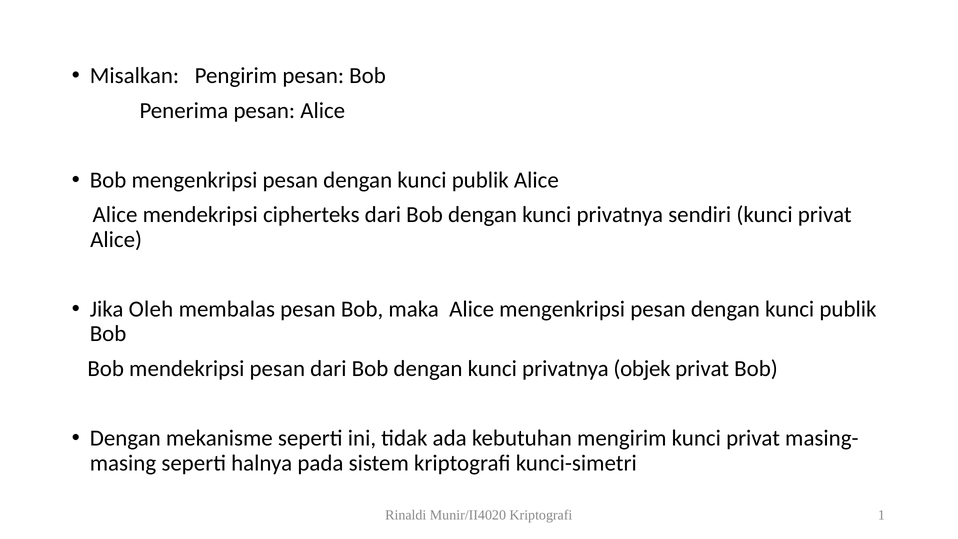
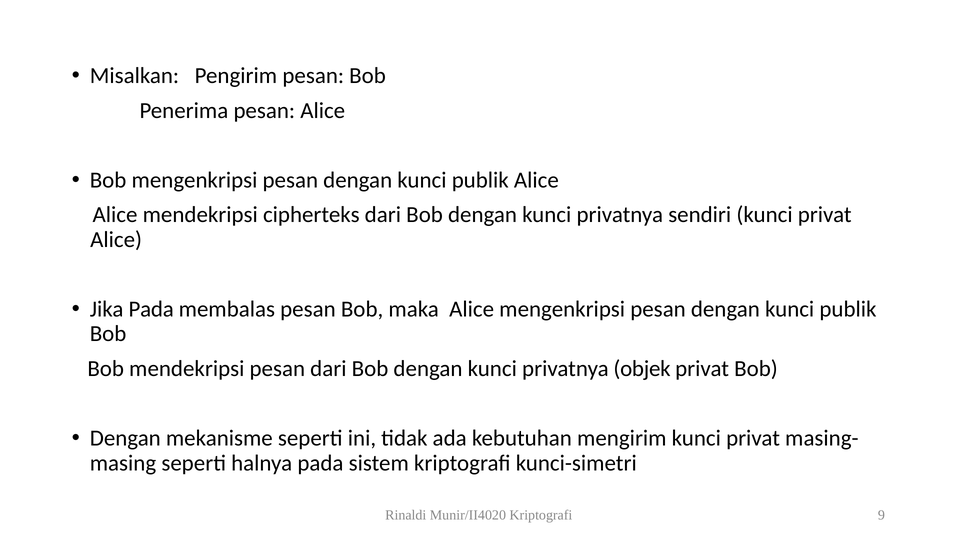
Jika Oleh: Oleh -> Pada (151, 309)
1: 1 -> 9 (881, 515)
